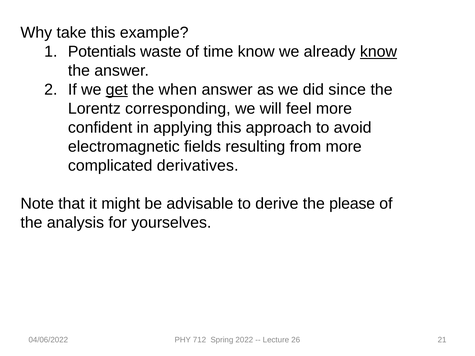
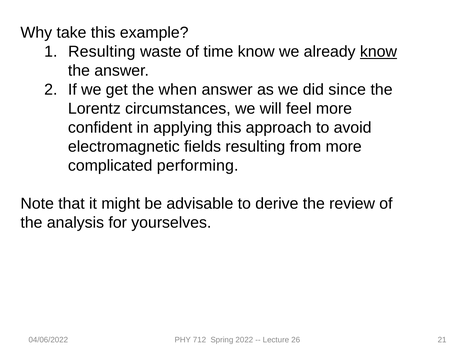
Potentials: Potentials -> Resulting (102, 52)
get underline: present -> none (117, 90)
corresponding: corresponding -> circumstances (178, 109)
derivatives: derivatives -> performing (198, 166)
please: please -> review (352, 204)
